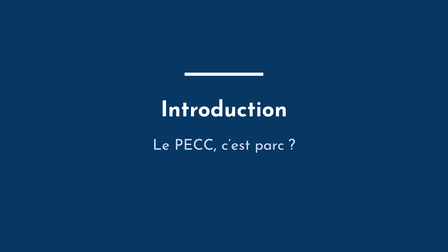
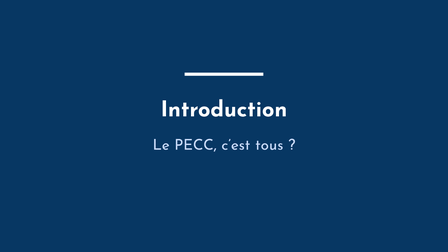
parc: parc -> tous (269, 145)
